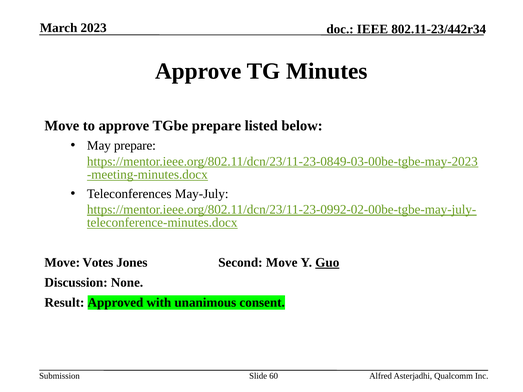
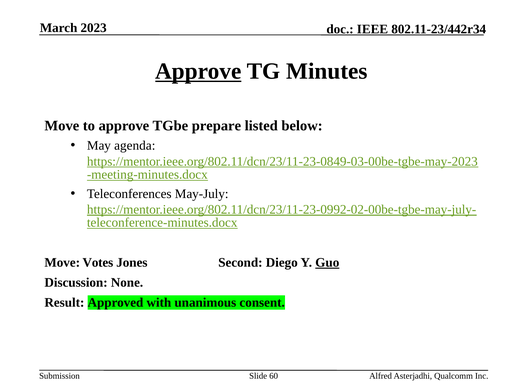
Approve underline: none -> present (198, 71)
May prepare: prepare -> agenda (135, 146)
Second Move: Move -> Diego (282, 263)
